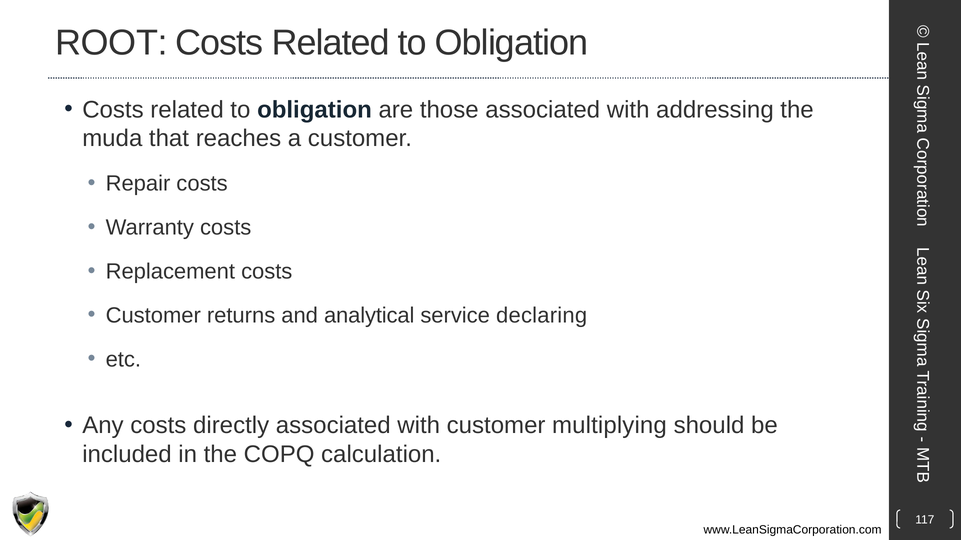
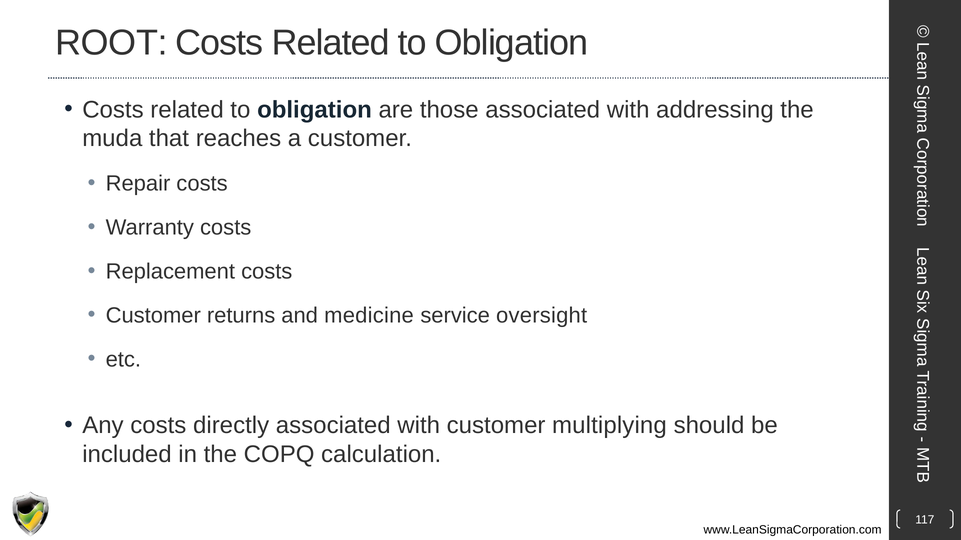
analytical: analytical -> medicine (369, 316)
declaring: declaring -> oversight (542, 316)
